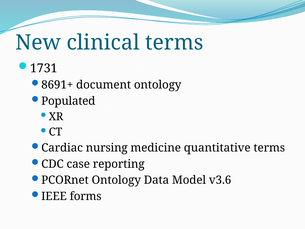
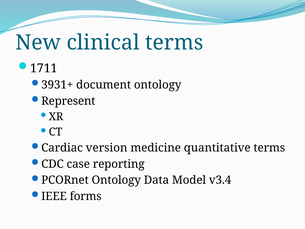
1731: 1731 -> 1711 (44, 68)
8691+: 8691+ -> 3931+ (57, 85)
Populated: Populated -> Represent (68, 101)
nursing: nursing -> version (107, 148)
v3.6: v3.6 -> v3.4 (220, 180)
